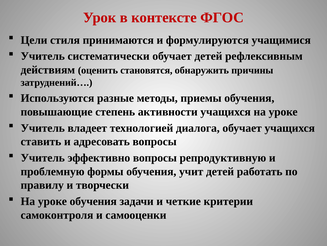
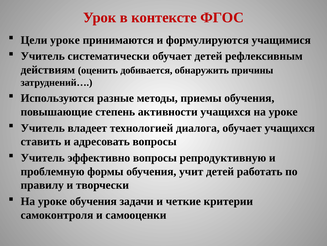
Цели стиля: стиля -> уроке (65, 40)
становятся: становятся -> добивается (146, 70)
